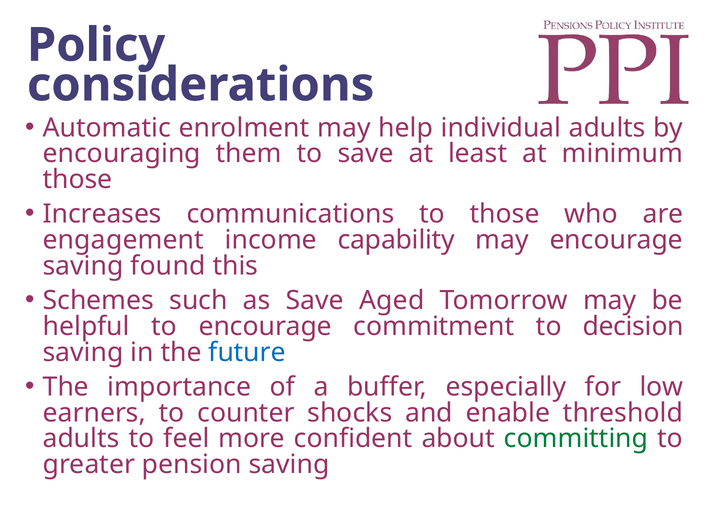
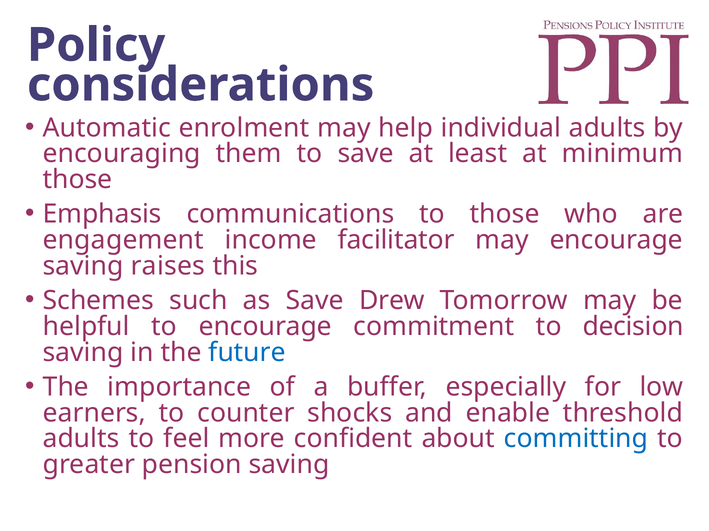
Increases: Increases -> Emphasis (102, 215)
capability: capability -> facilitator (396, 240)
found: found -> raises (168, 266)
Aged: Aged -> Drew (392, 301)
committing colour: green -> blue (576, 439)
